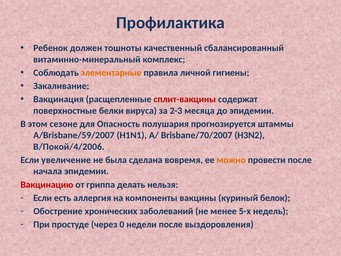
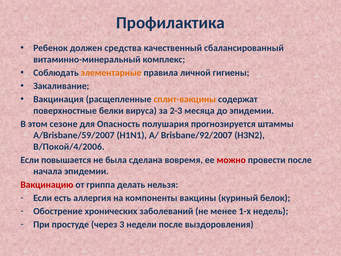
тошноты: тошноты -> средства (123, 48)
сплит-вакцины colour: red -> orange (185, 99)
Brisbane/70/2007: Brisbane/70/2007 -> Brisbane/92/2007 (197, 135)
увеличение: увеличение -> повышается (66, 160)
можно colour: orange -> red (231, 160)
5-х: 5-х -> 1-х (245, 211)
0: 0 -> 3 (122, 224)
